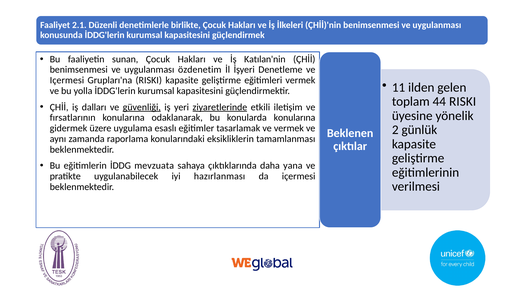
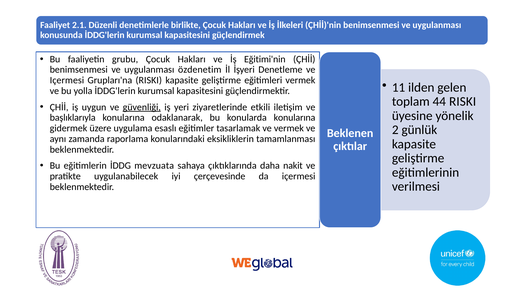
sunan: sunan -> grubu (125, 59)
Katılan'nin: Katılan'nin -> Eğitimi'nin (265, 59)
dalları: dalları -> uygun (94, 107)
ziyaretlerinde underline: present -> none (220, 107)
fırsatlarının: fırsatlarının -> başlıklarıyla (73, 118)
yana: yana -> nakit (293, 166)
hazırlanması: hazırlanması -> çerçevesinde (220, 176)
